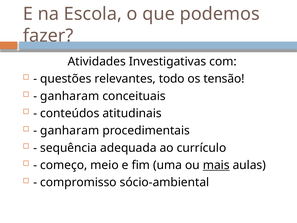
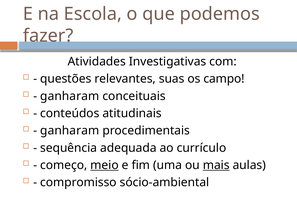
todo: todo -> suas (172, 79)
tensão: tensão -> campo (224, 79)
meio underline: none -> present (105, 165)
